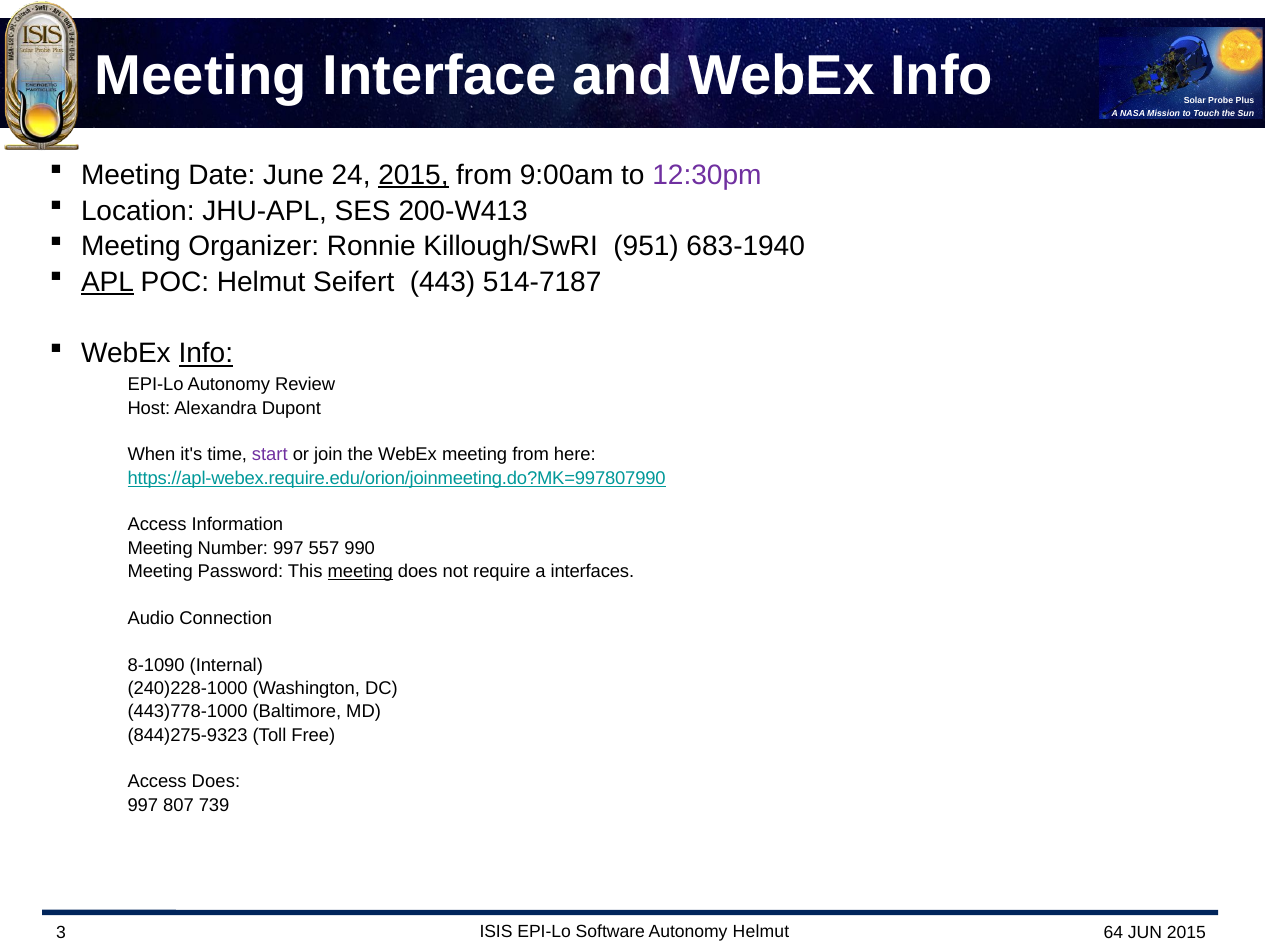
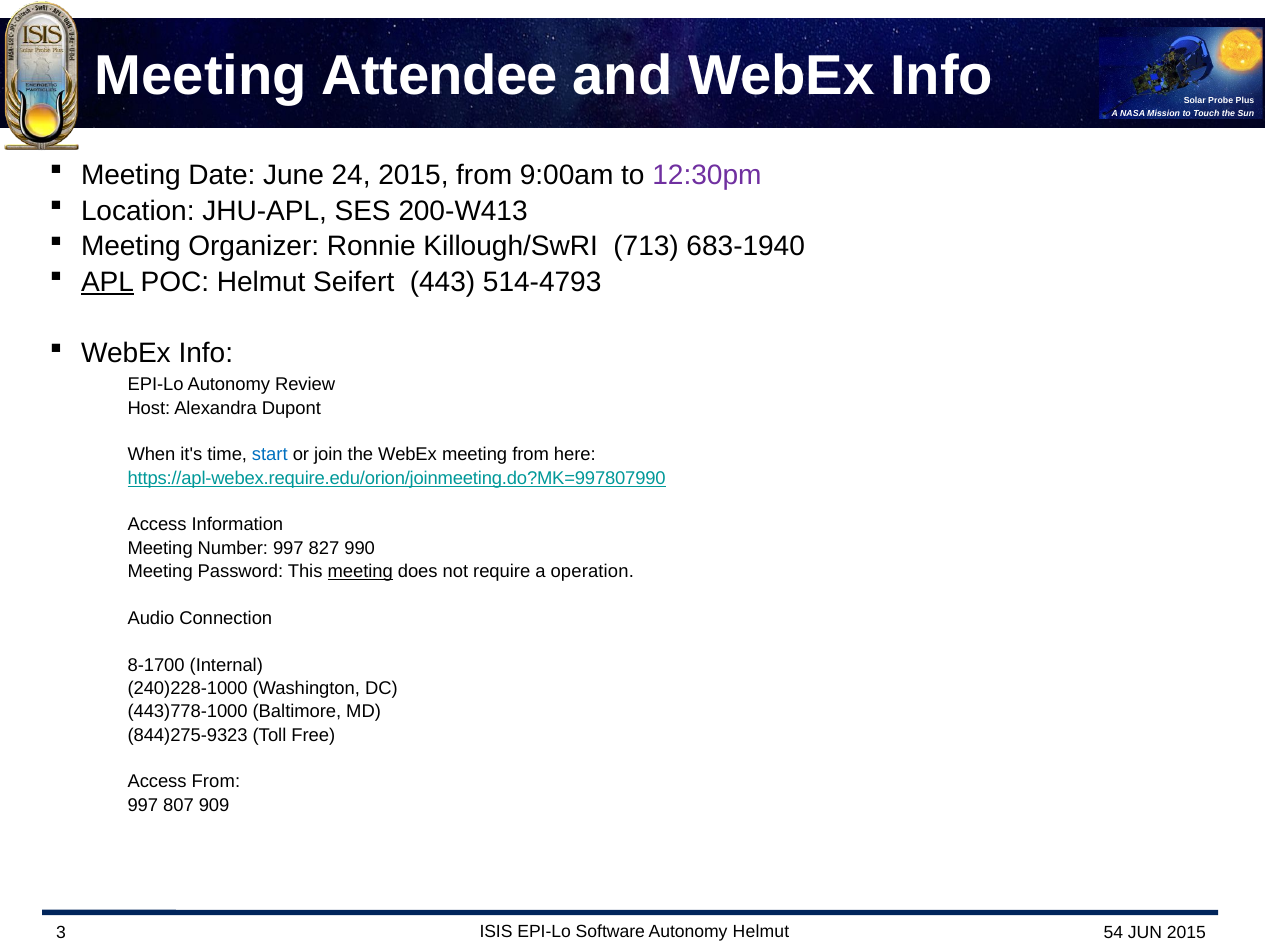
Interface: Interface -> Attendee (440, 76)
2015 underline: present -> none (413, 175)
951: 951 -> 713 (646, 247)
514-7187: 514-7187 -> 514-4793 (542, 282)
Info underline: present -> none (206, 353)
start colour: purple -> blue (270, 455)
557: 557 -> 827 (324, 548)
interfaces: interfaces -> operation (592, 571)
8-1090: 8-1090 -> 8-1700 (156, 665)
Access Does: Does -> From (216, 782)
739: 739 -> 909 (214, 805)
64: 64 -> 54 (1113, 932)
